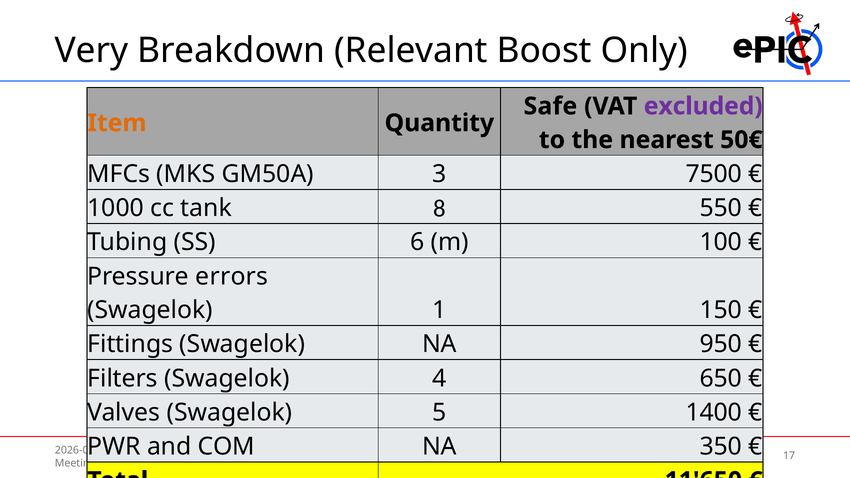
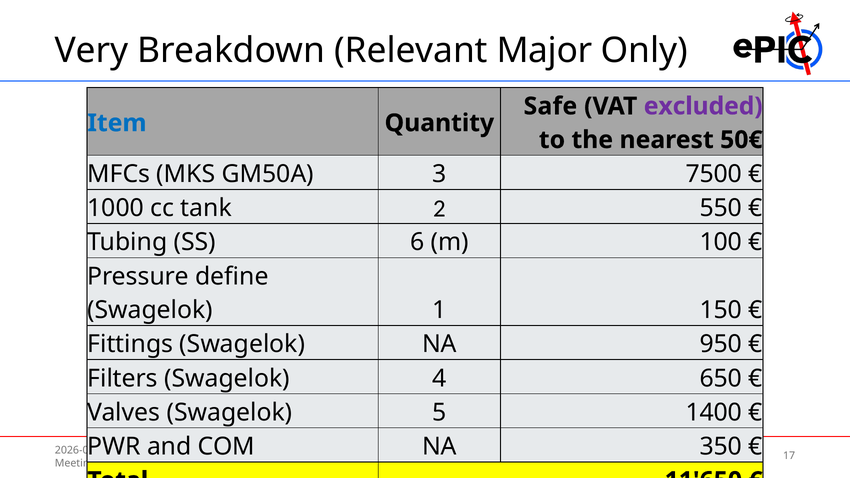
Boost: Boost -> Major (544, 51)
Item colour: orange -> blue (117, 123)
8: 8 -> 2 (439, 209)
errors: errors -> define (232, 276)
